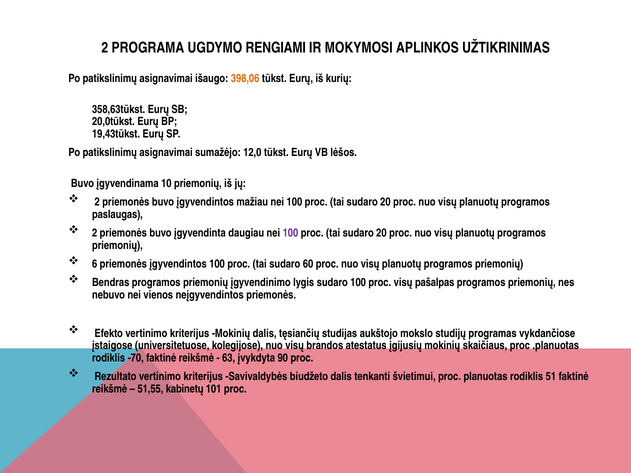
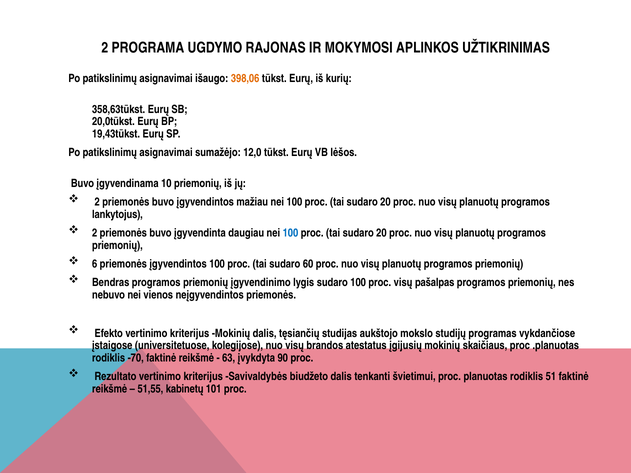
RENGIAMI: RENGIAMI -> RAJONAS (276, 48)
paslaugas: paslaugas -> lankytojus (117, 215)
100 colour: purple -> blue (290, 233)
